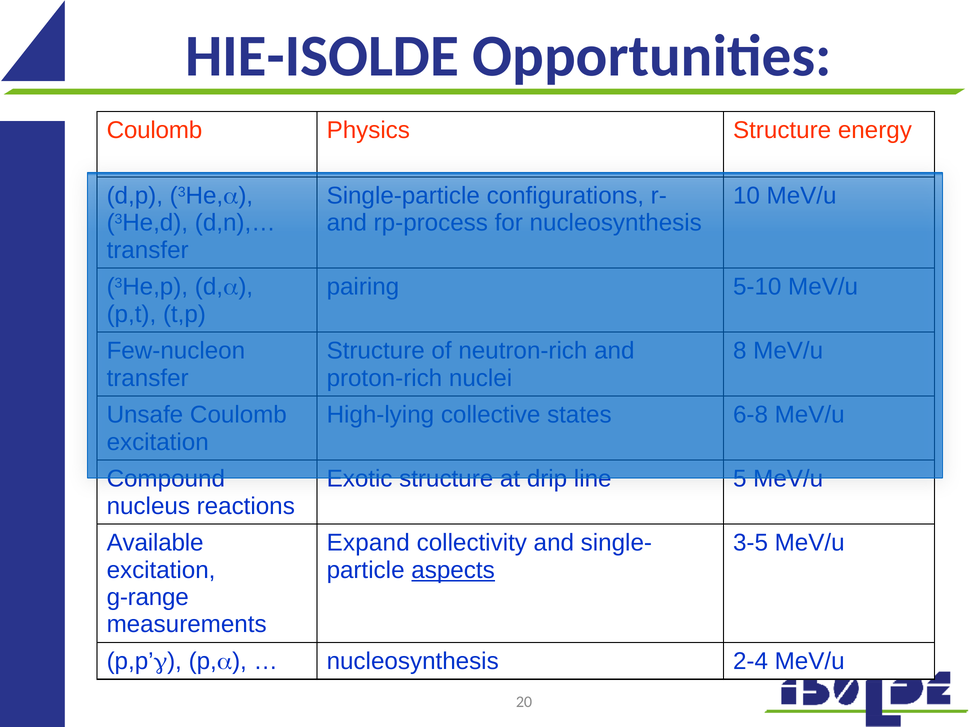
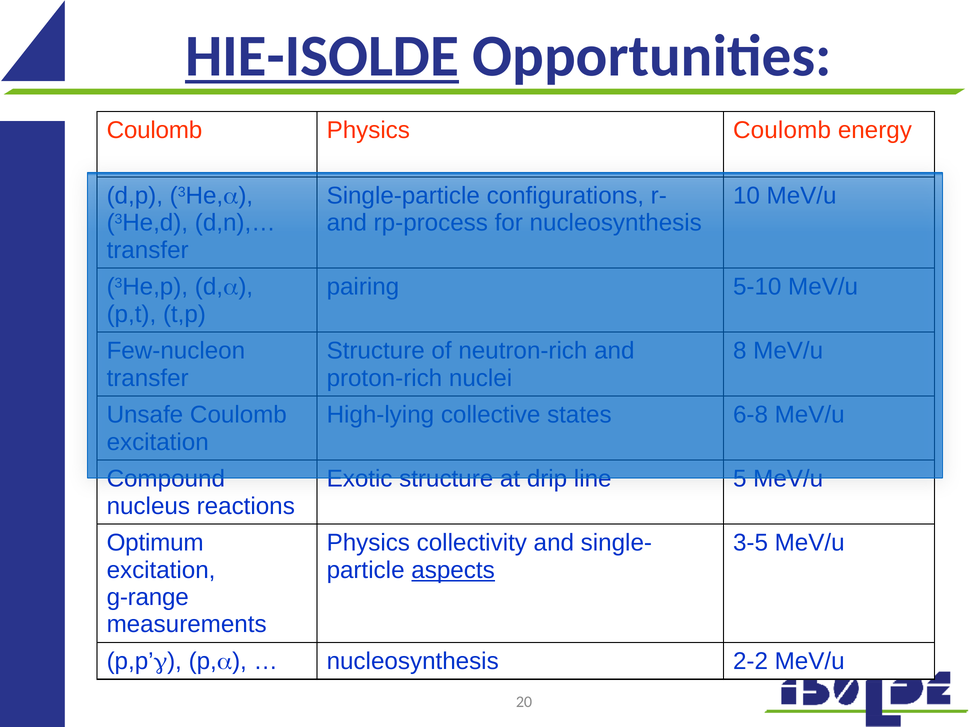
HIE-ISOLDE underline: none -> present (322, 56)
Physics Structure: Structure -> Coulomb (782, 130)
Available: Available -> Optimum (155, 543)
Expand: Expand -> Physics (368, 543)
2-4: 2-4 -> 2-2 (751, 661)
